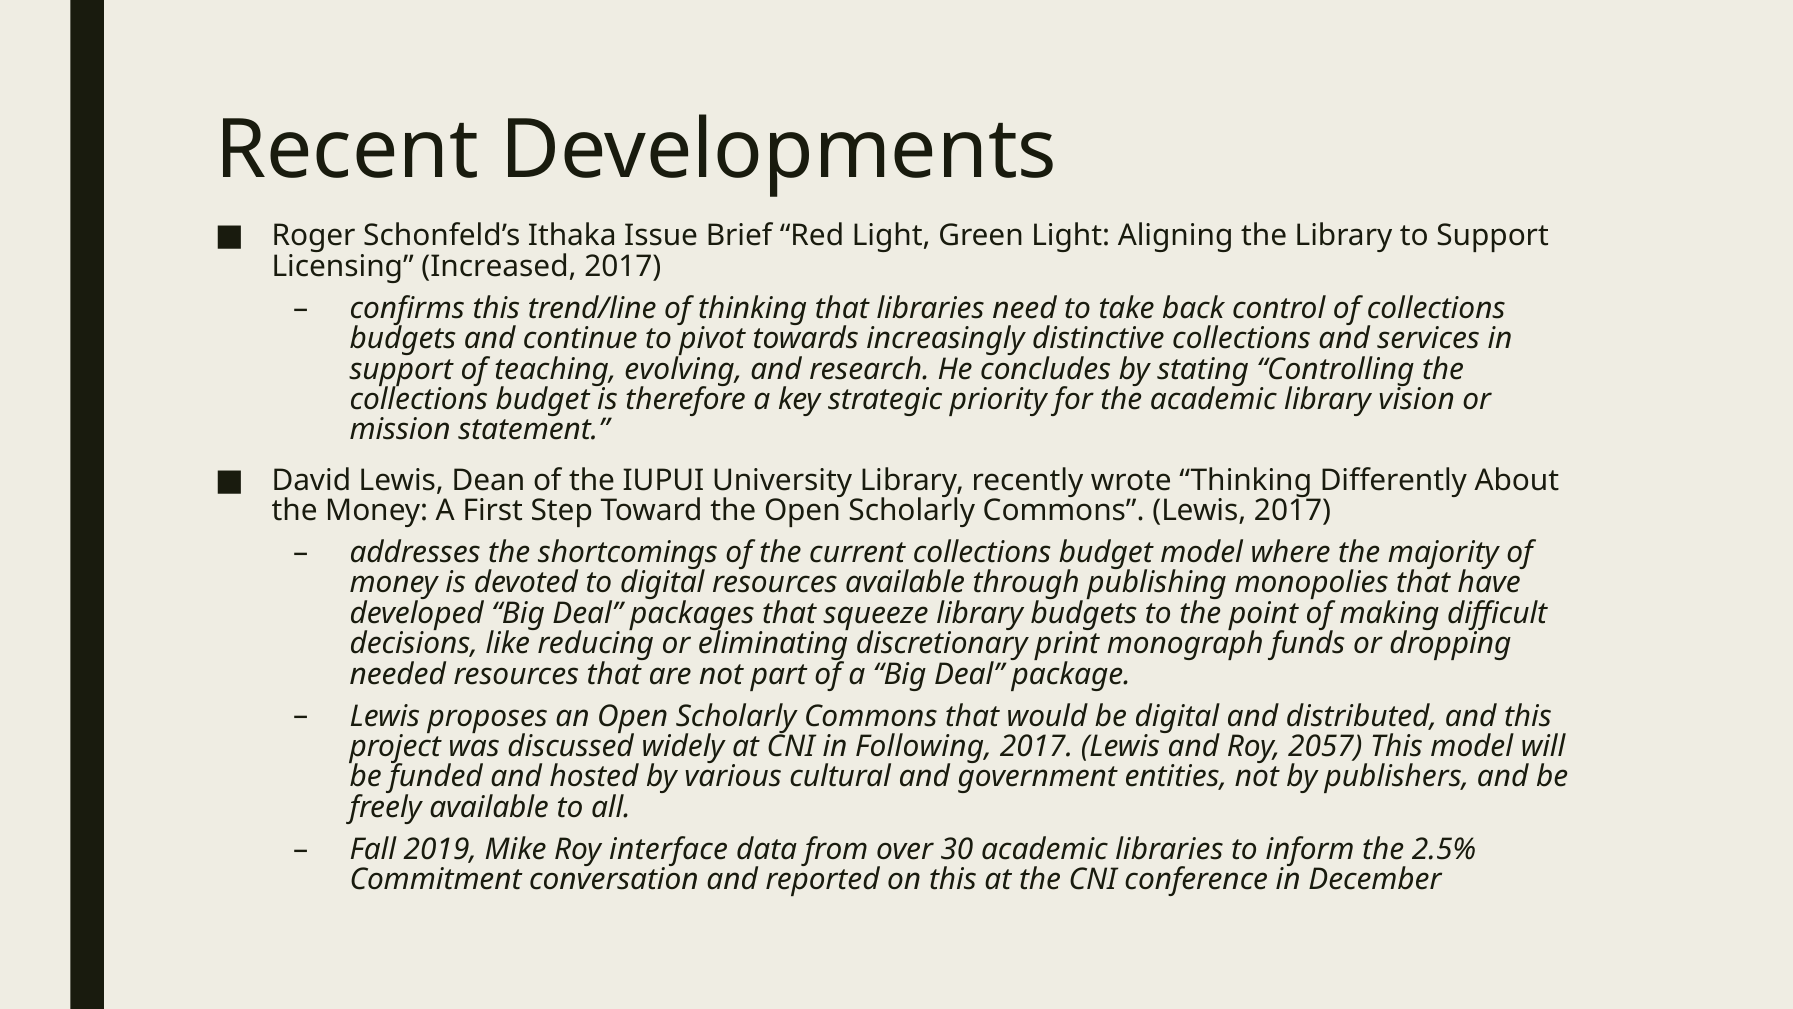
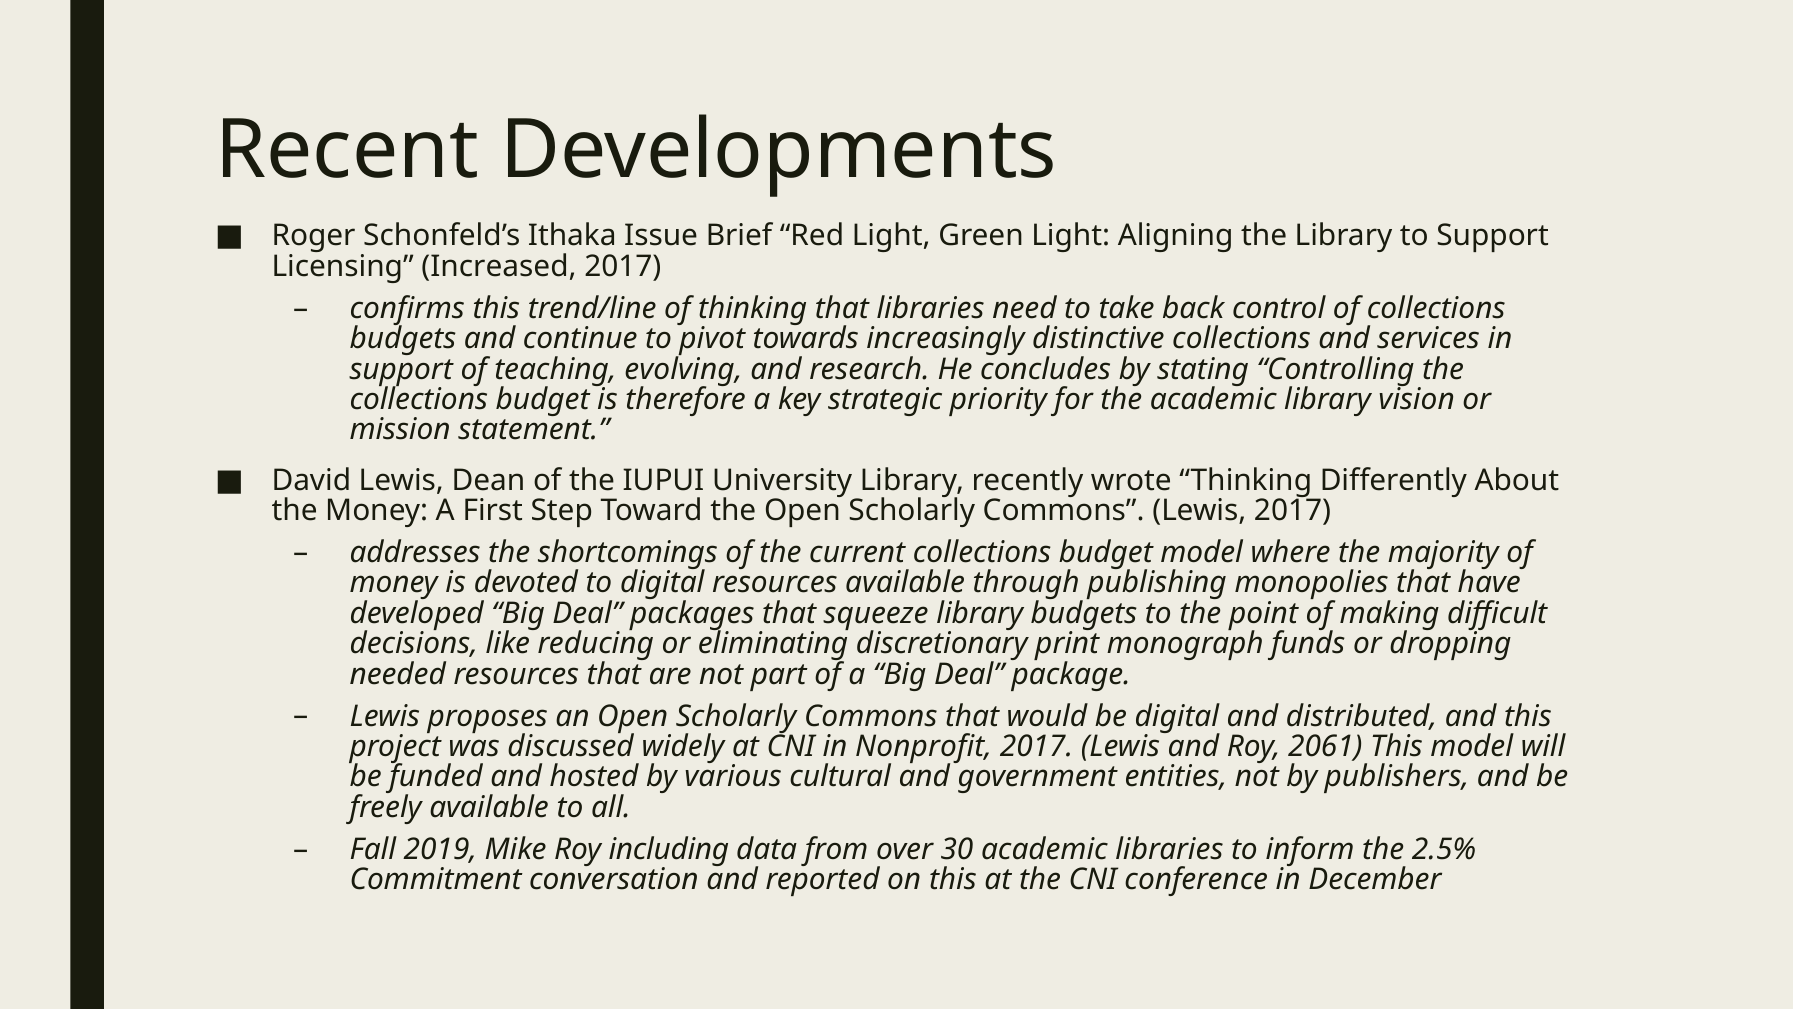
Following: Following -> Nonprofit (924, 746)
2057: 2057 -> 2061 (1325, 746)
interface: interface -> including (669, 849)
